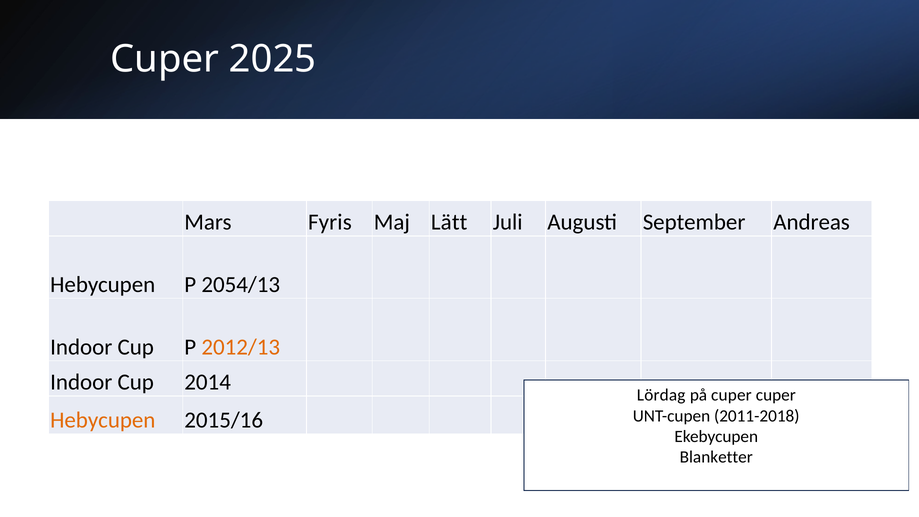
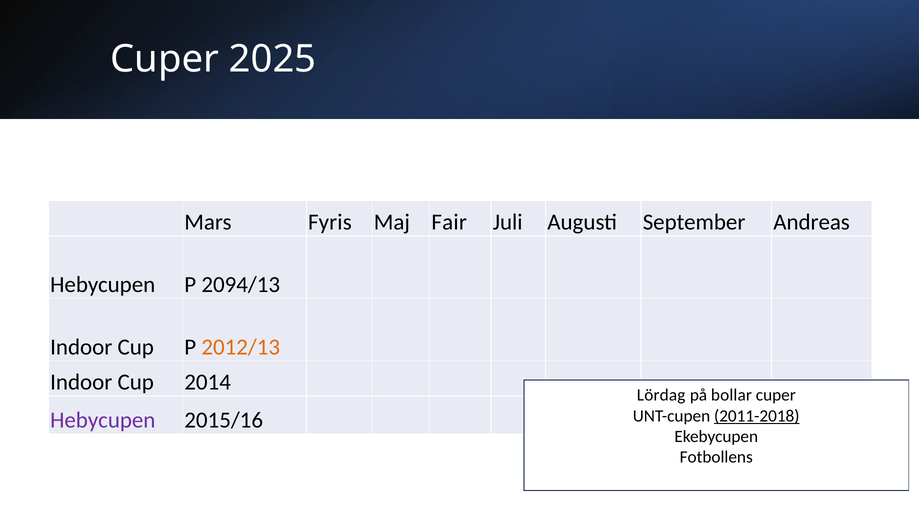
Lätt: Lätt -> Fair (449, 222)
2054/13: 2054/13 -> 2094/13 (241, 285)
på cuper: cuper -> bollar (731, 395)
2011-2018 underline: none -> present (757, 416)
Hebycupen colour: orange -> purple (103, 420)
Blanketter: Blanketter -> Fotbollens (716, 457)
